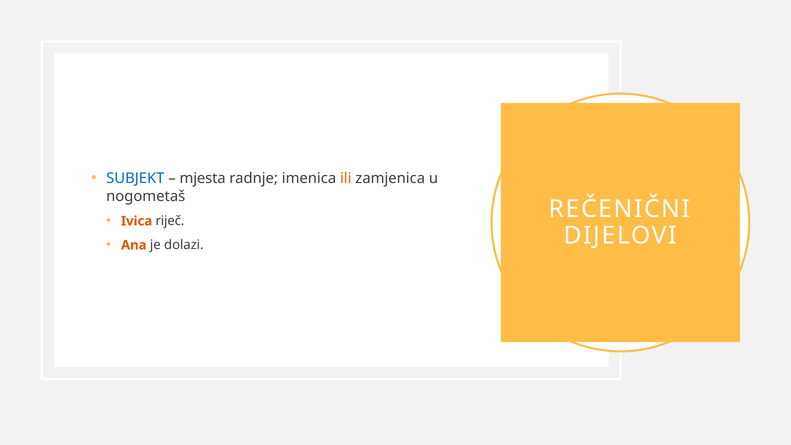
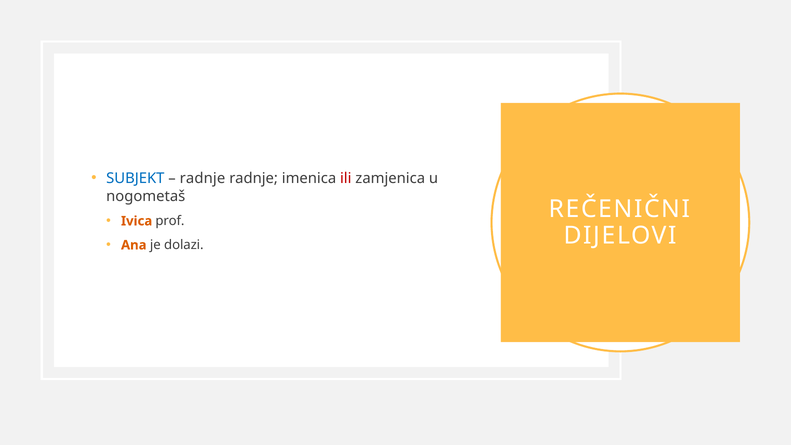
mjesta: mjesta -> radnje (202, 178)
ili colour: orange -> red (346, 178)
riječ: riječ -> prof (170, 221)
